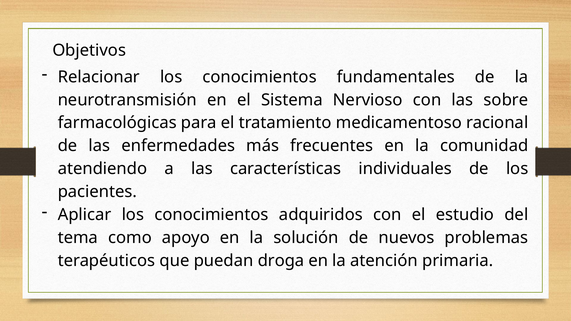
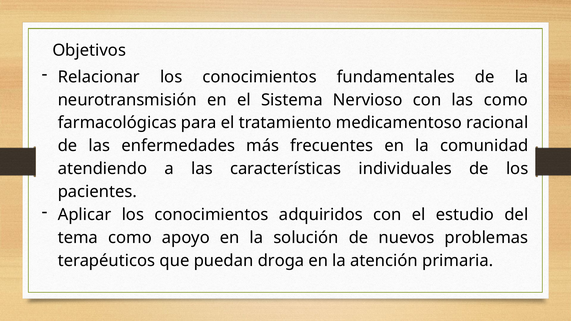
las sobre: sobre -> como (506, 100)
